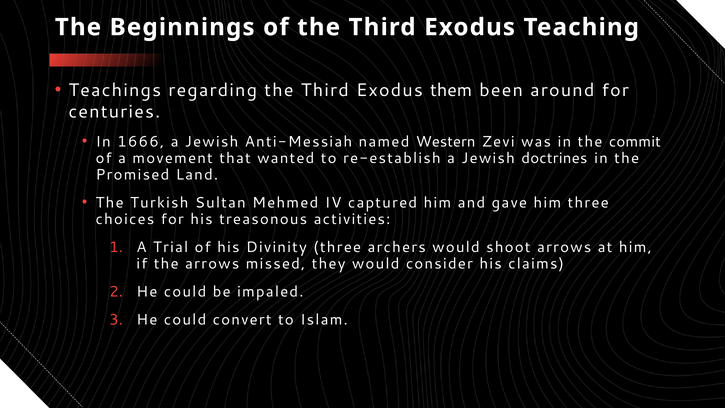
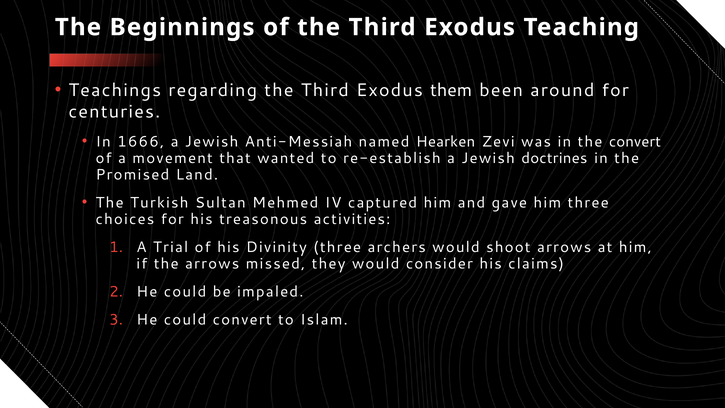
Western: Western -> Hearken (446, 141)
the commit: commit -> convert (635, 141)
